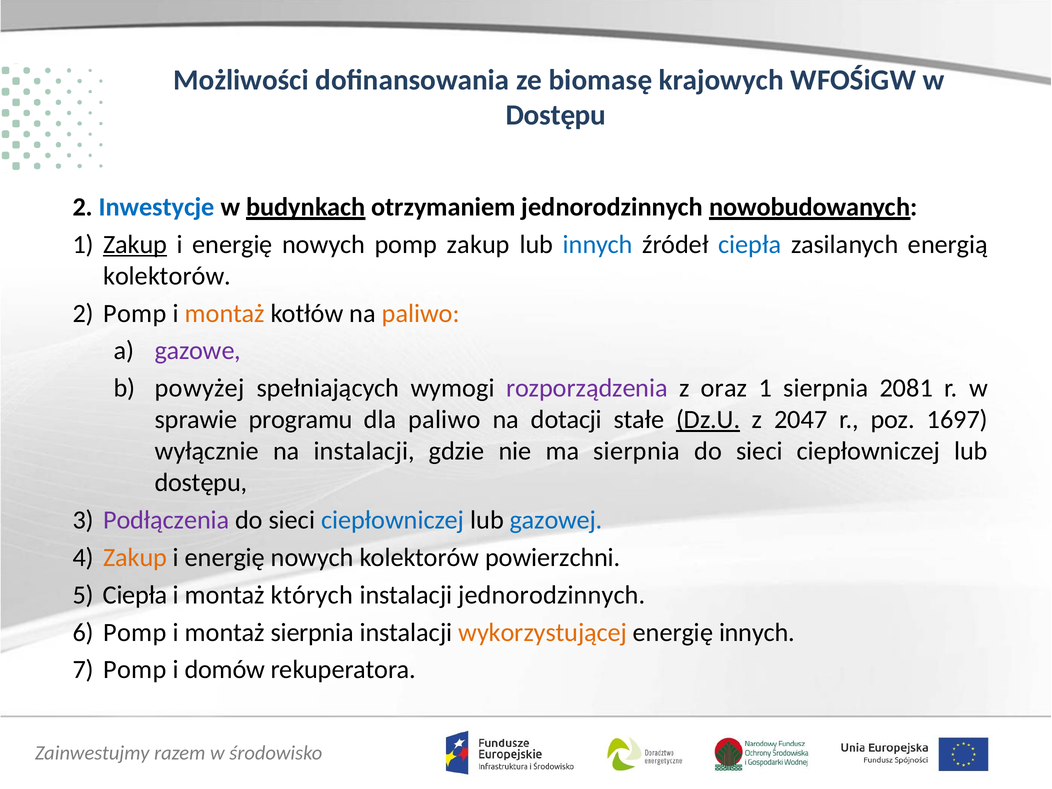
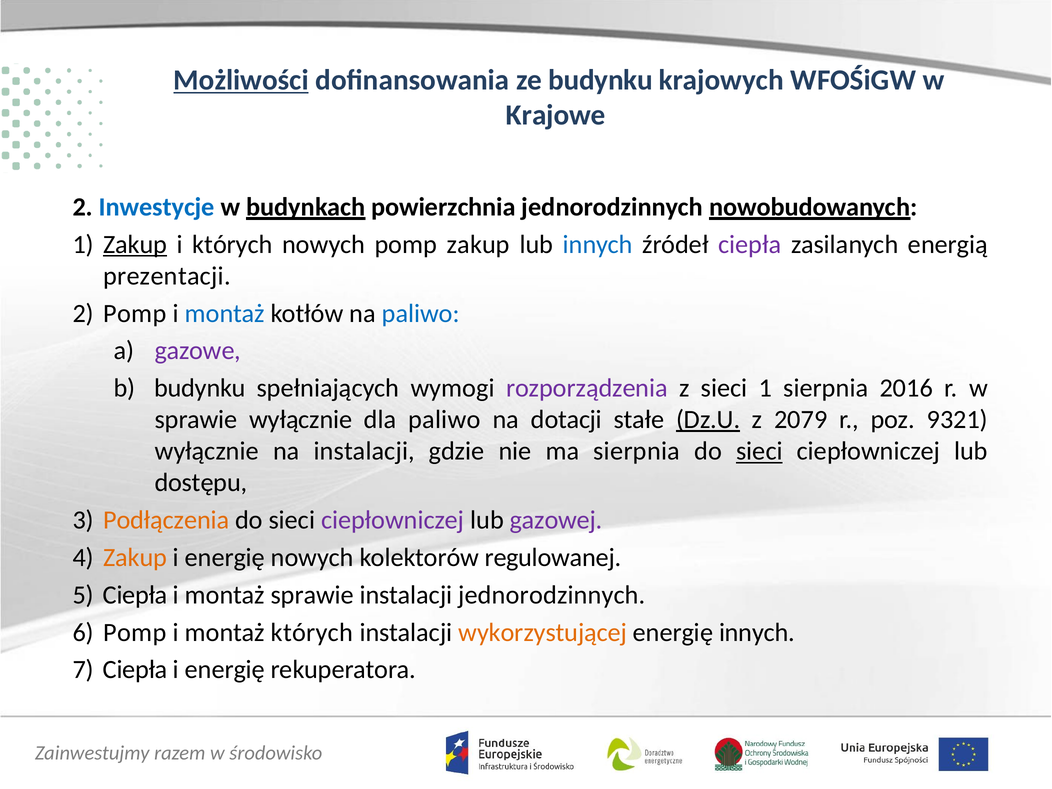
Możliwości underline: none -> present (241, 80)
ze biomasę: biomasę -> budynku (601, 80)
Dostępu: Dostępu -> Krajowe (556, 115)
otrzymaniem: otrzymaniem -> powierzchnia (443, 207)
energię: energię -> których (232, 244)
ciepła colour: blue -> purple (750, 244)
kolektorów: kolektorów -> prezentacji (167, 276)
montaż colour: orange -> blue (225, 313)
paliwo colour: orange -> blue (421, 313)
powyżej: powyżej -> budynku (200, 388)
z oraz: oraz -> sieci (724, 388)
2081: 2081 -> 2016 (906, 388)
sprawie programu: programu -> wyłącznie (301, 420)
2047: 2047 -> 2079 (801, 420)
1697: 1697 -> 9321 (957, 420)
sieci underline: none -> present (759, 451)
Podłączenia colour: purple -> orange (166, 520)
ciepłowniczej colour: blue -> purple (393, 520)
gazowej colour: blue -> purple (556, 520)
powierzchni: powierzchni -> regulowanej (553, 558)
montaż których: których -> sprawie (312, 595)
montaż sierpnia: sierpnia -> których (312, 632)
Pomp: Pomp -> Ciepła (135, 670)
domów: domów -> energię (225, 670)
